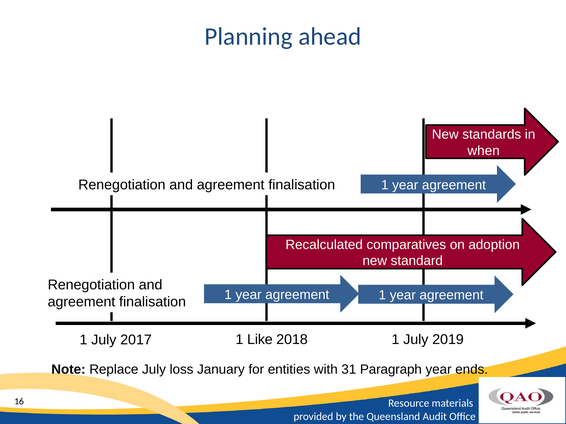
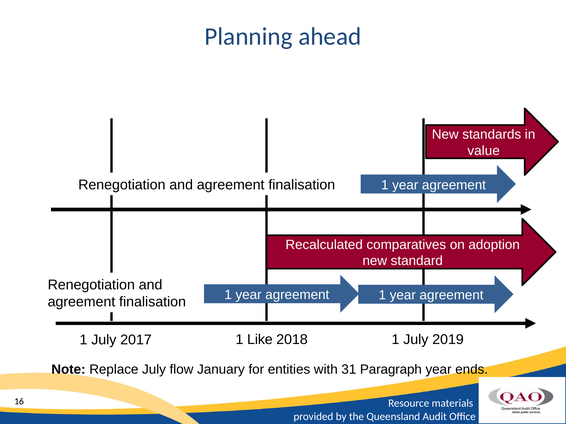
when: when -> value (484, 151)
loss: loss -> flow (182, 370)
